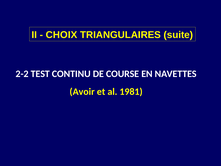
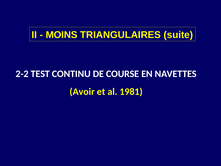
CHOIX: CHOIX -> MOINS (62, 35)
